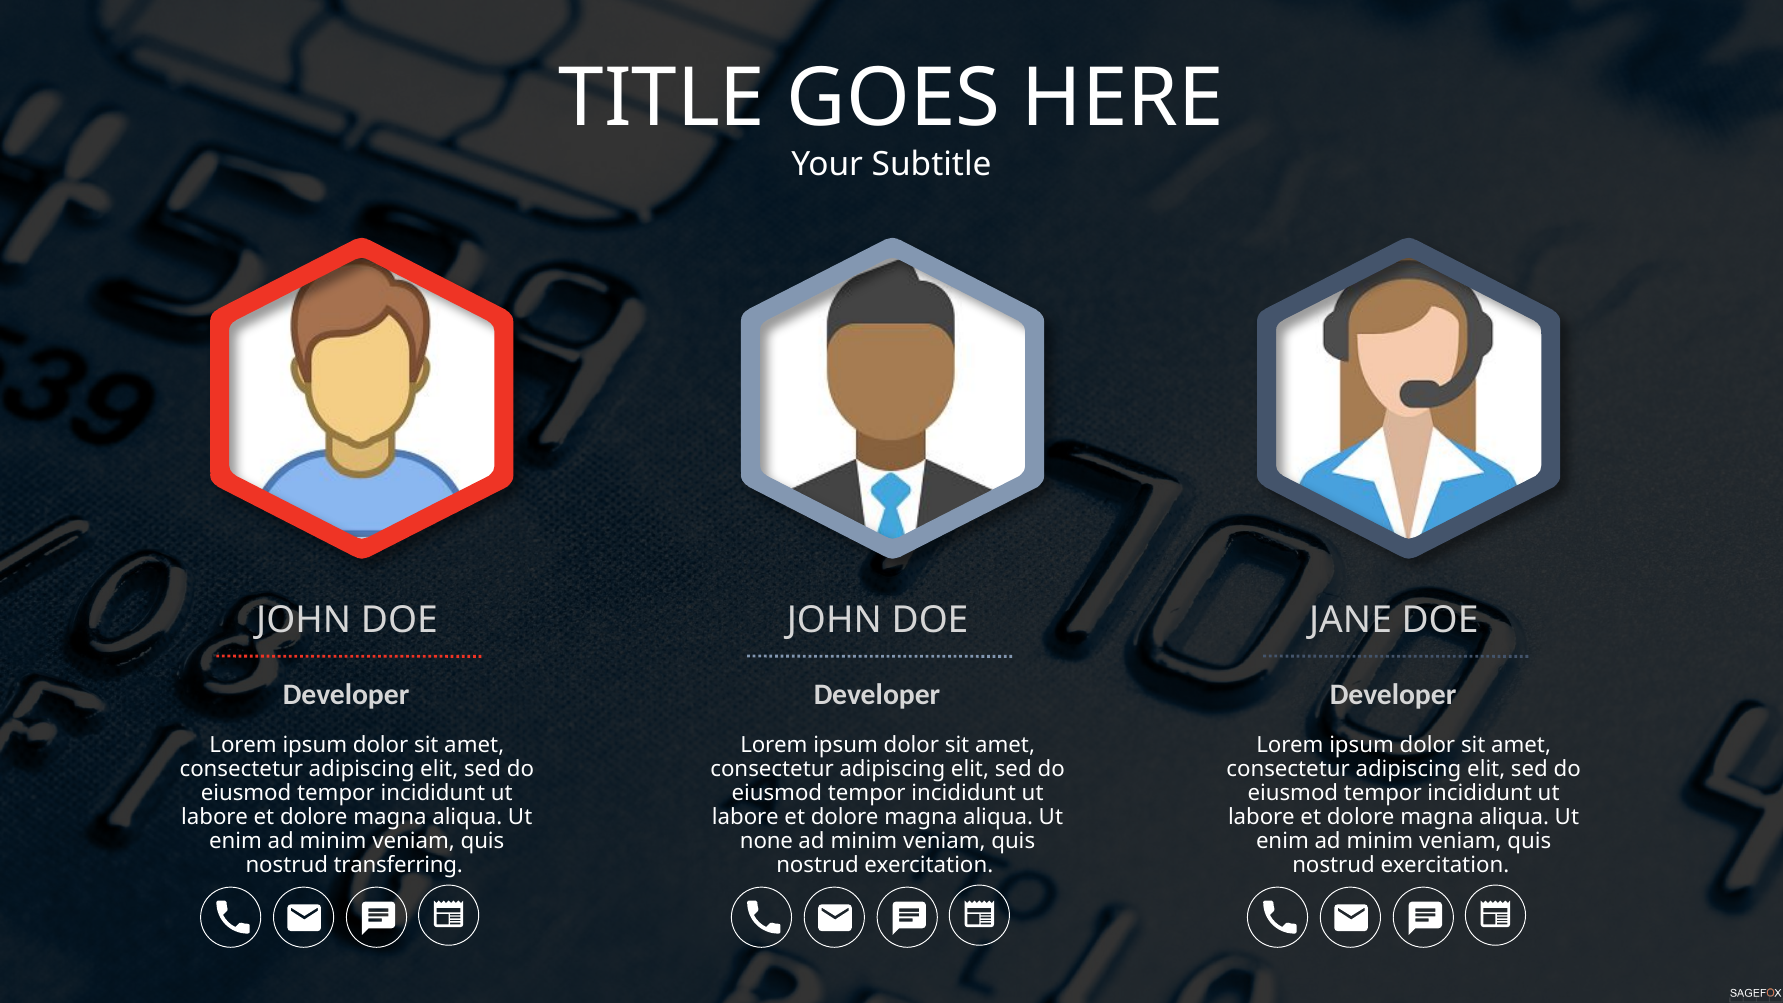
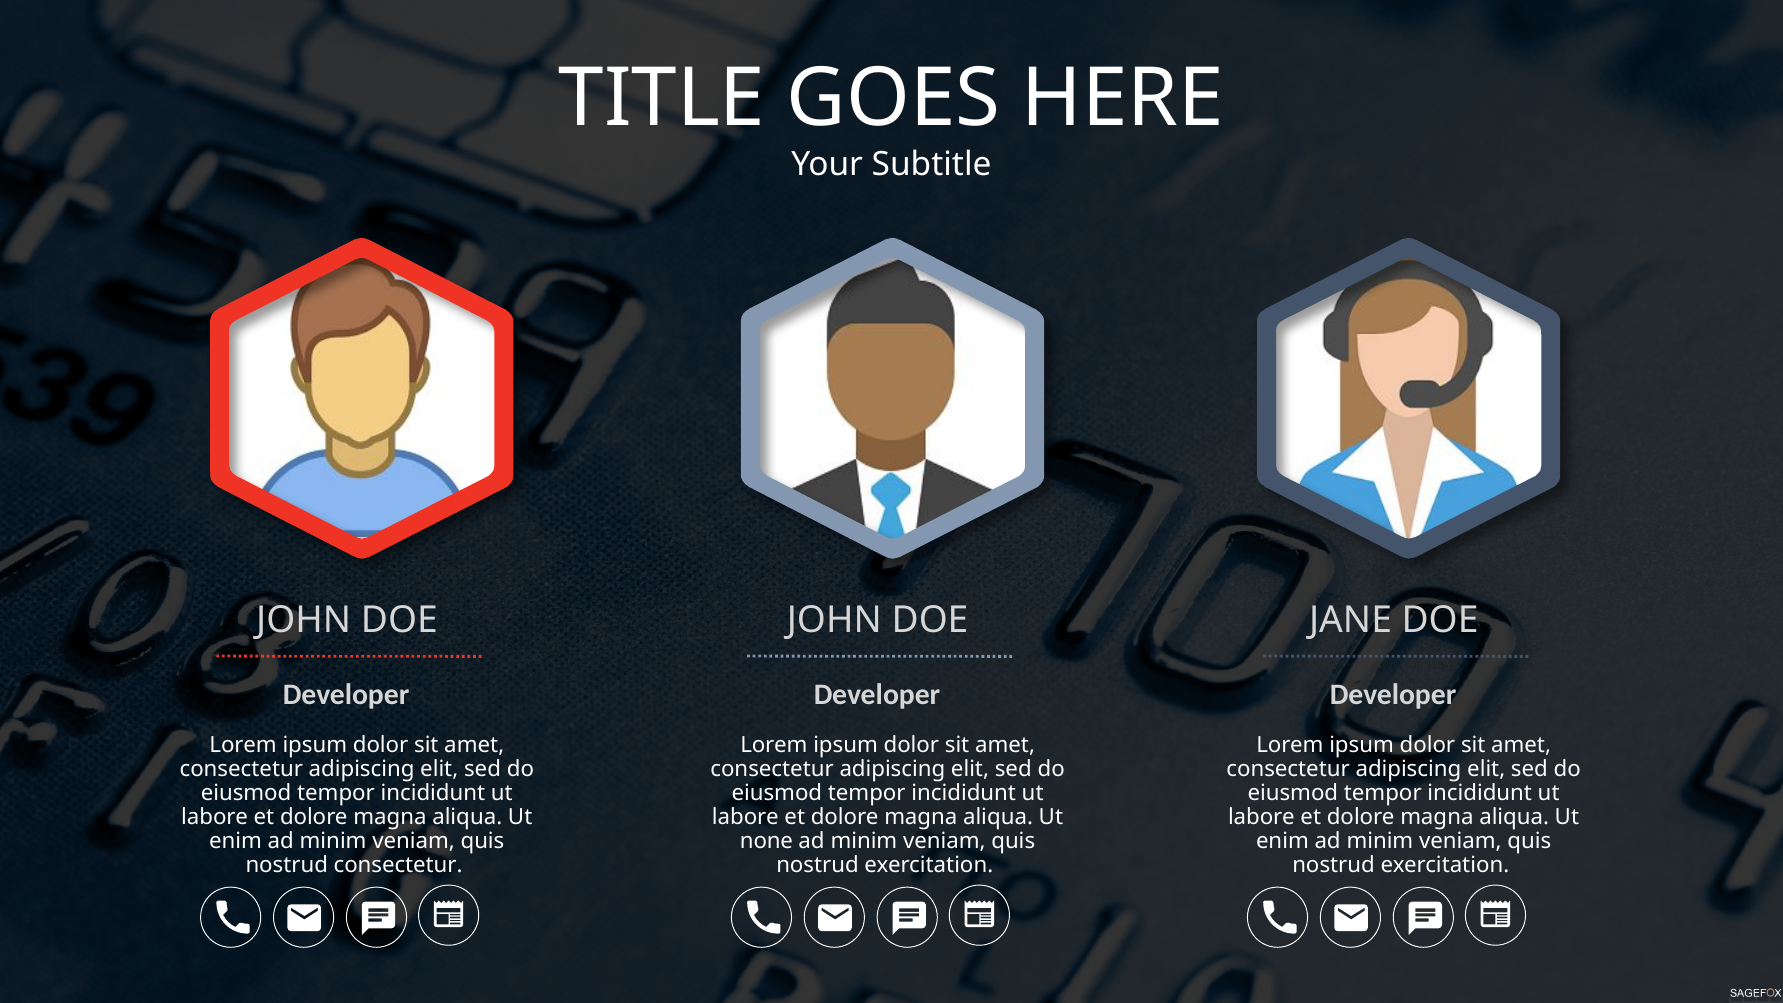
nostrud transferring: transferring -> consectetur (398, 865)
